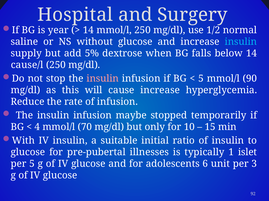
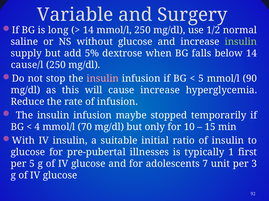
Hospital: Hospital -> Variable (75, 15)
year: year -> long (58, 30)
insulin colour: light blue -> light green (241, 42)
islet: islet -> first (248, 153)
6: 6 -> 7 (205, 164)
